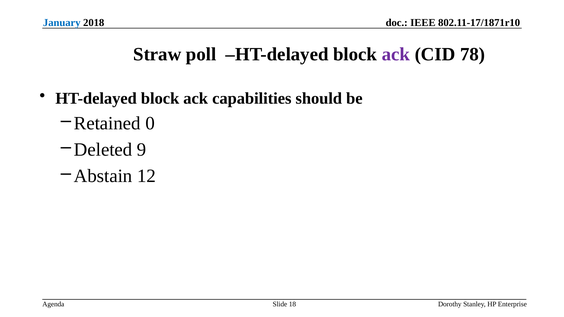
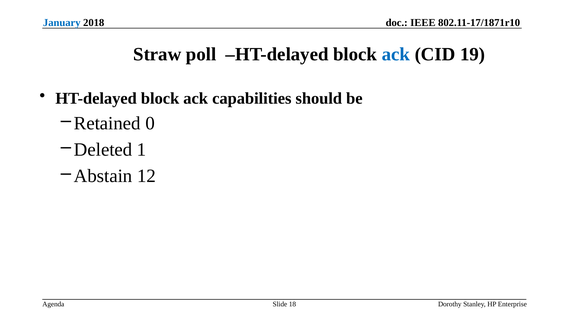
ack colour: purple -> blue (396, 54)
78: 78 -> 19 (473, 54)
9: 9 -> 1 (142, 150)
